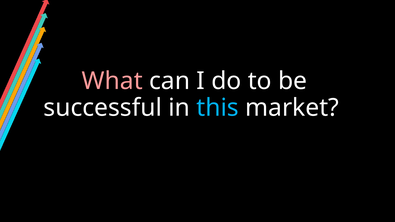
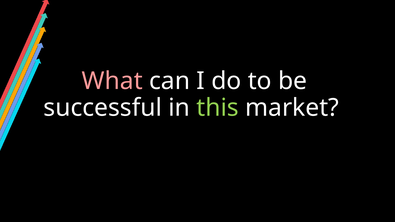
this colour: light blue -> light green (218, 108)
